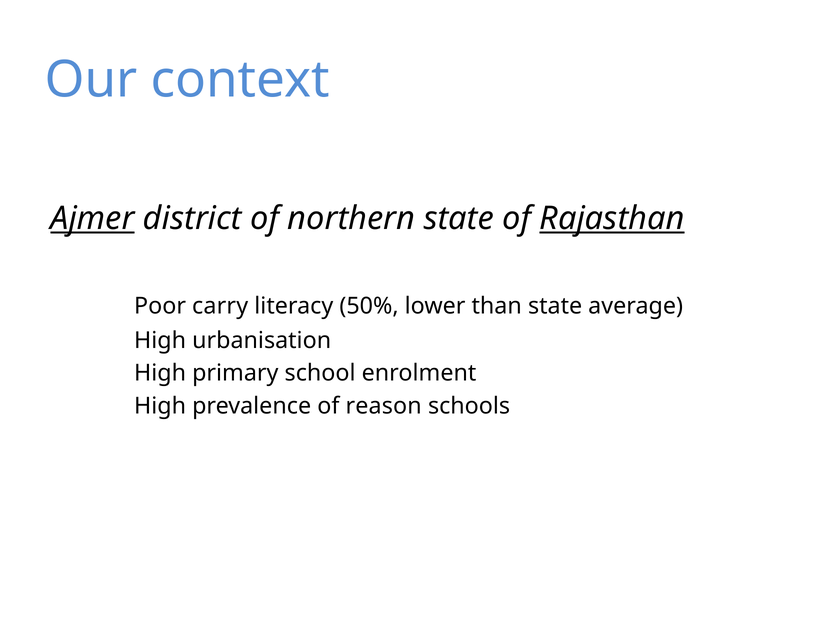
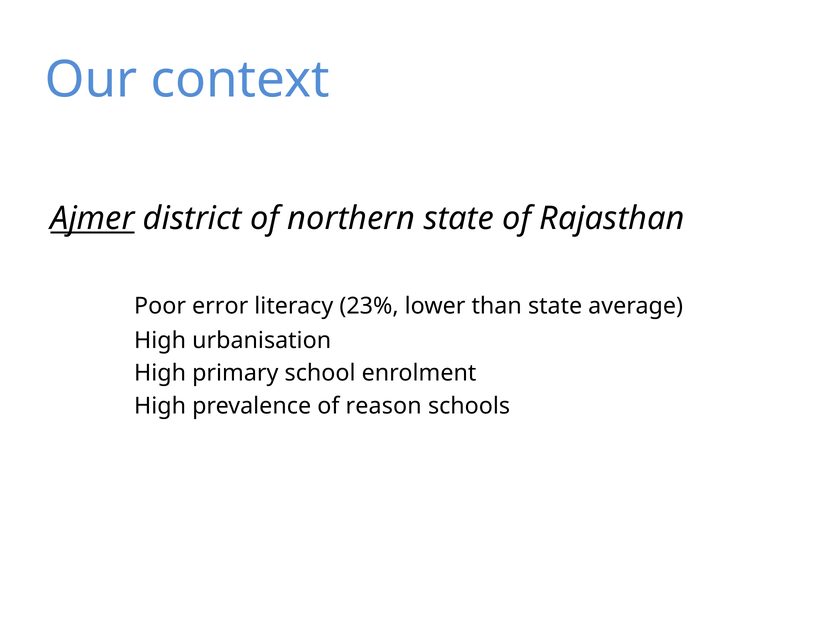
Rajasthan underline: present -> none (612, 218)
carry: carry -> error (220, 306)
50%: 50% -> 23% (369, 306)
